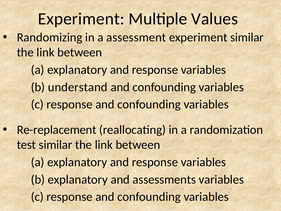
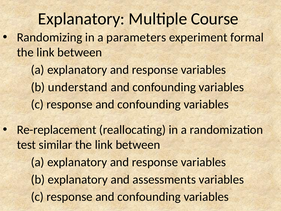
Experiment: Experiment -> Explanatory (81, 19)
Values: Values -> Course (215, 19)
assessment: assessment -> parameters (136, 37)
experiment similar: similar -> formal (247, 37)
